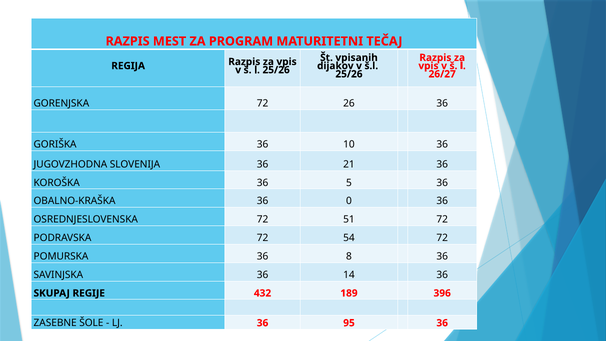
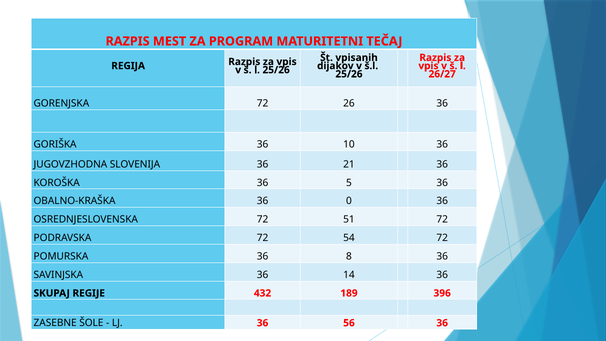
95: 95 -> 56 (349, 323)
